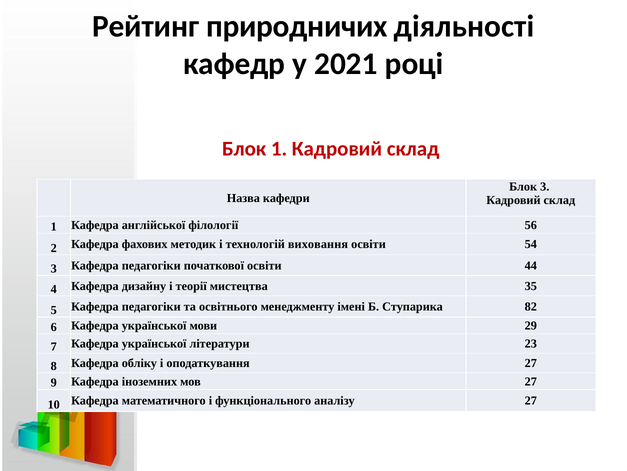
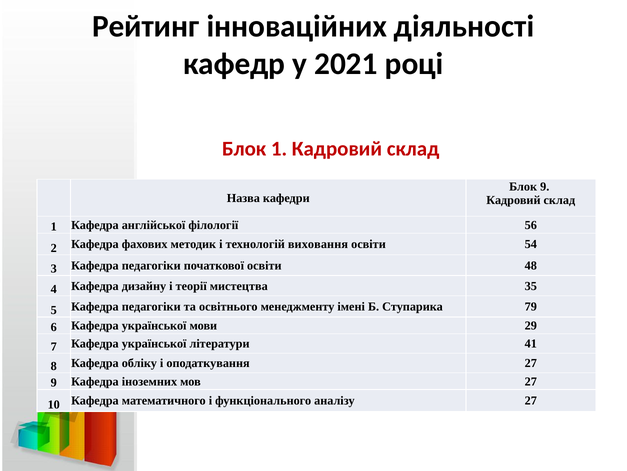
природничих: природничих -> інноваційних (297, 26)
Блок 3: 3 -> 9 (545, 186)
44: 44 -> 48 (531, 265)
82: 82 -> 79 (531, 306)
23: 23 -> 41 (531, 343)
